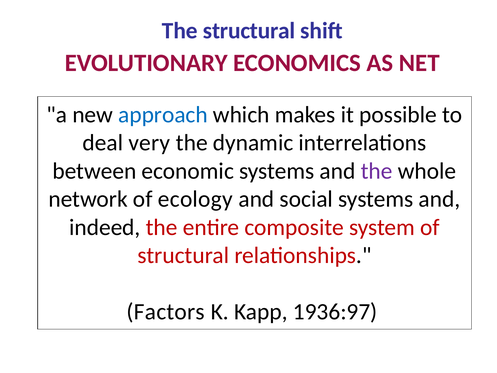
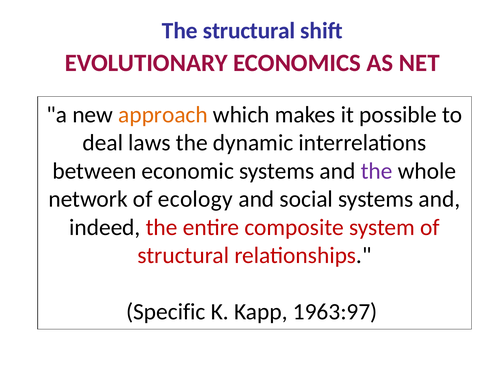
approach colour: blue -> orange (163, 115)
very: very -> laws (150, 143)
Factors: Factors -> Specific (166, 312)
1936:97: 1936:97 -> 1963:97 (335, 312)
